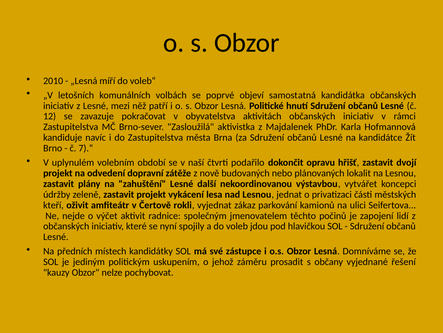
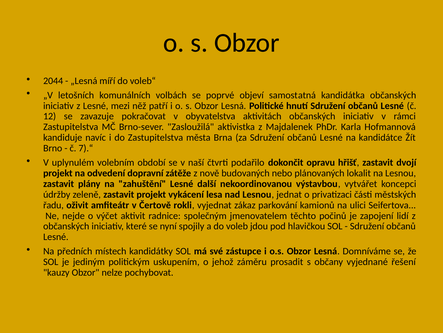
2010: 2010 -> 2044 (53, 81)
kteří: kteří -> řadu (53, 205)
